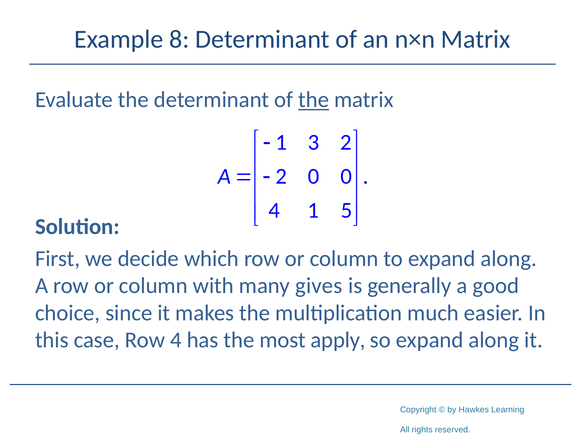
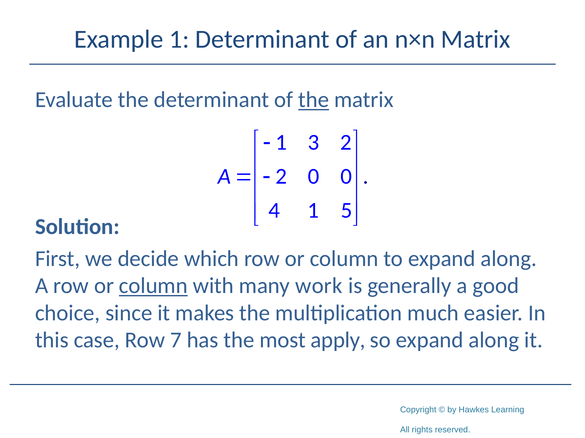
Example 8: 8 -> 1 (179, 39)
column underline: none -> present (153, 286)
gives: gives -> work (319, 286)
Row 4: 4 -> 7 (176, 341)
